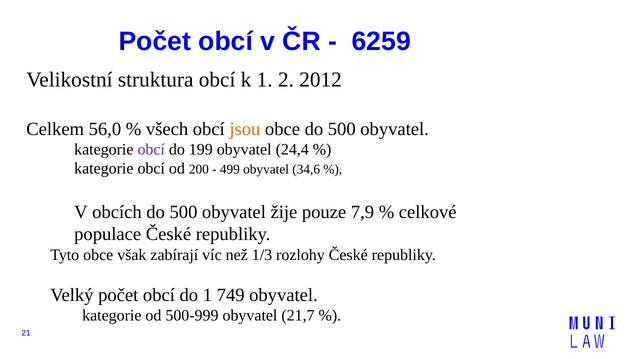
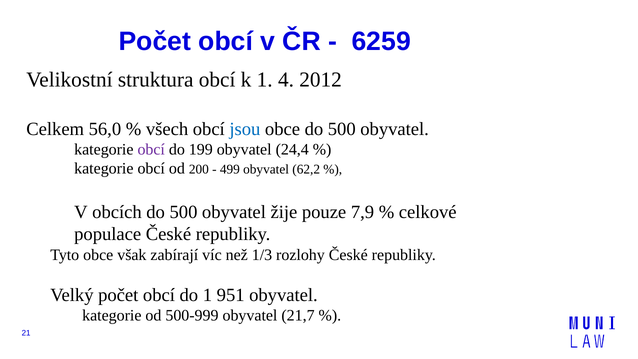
2: 2 -> 4 (286, 80)
jsou colour: orange -> blue (245, 129)
34,6: 34,6 -> 62,2 (306, 170)
749: 749 -> 951 (231, 295)
